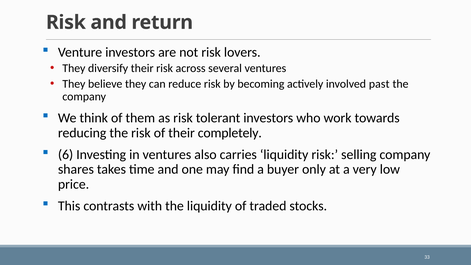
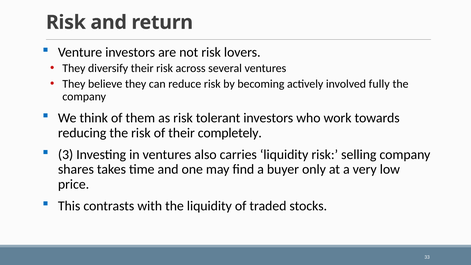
past: past -> fully (379, 84)
6: 6 -> 3 (66, 155)
